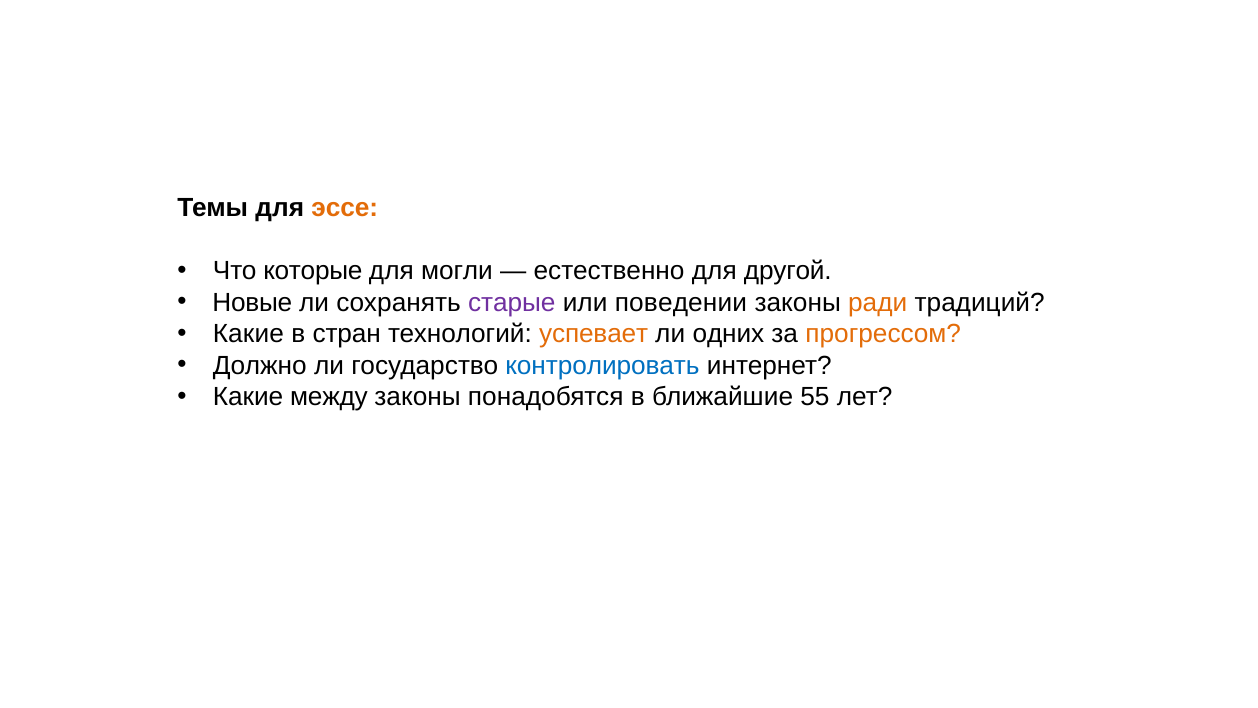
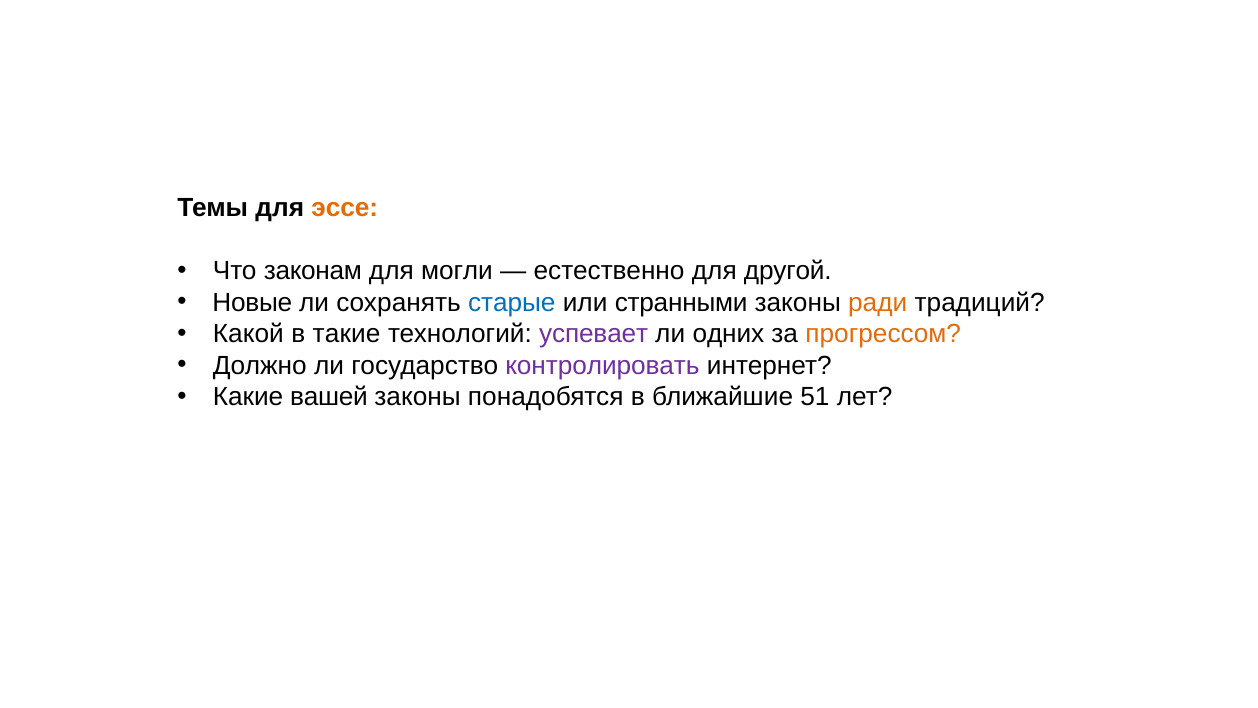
которые: которые -> законам (313, 271)
старые colour: purple -> blue (512, 302)
поведении: поведении -> странными (681, 302)
Какие: Какие -> Какой (248, 334)
стран: стран -> такие (347, 334)
успевает colour: orange -> purple (594, 334)
контролировать colour: blue -> purple (603, 365)
между: между -> вашей (329, 397)
55: 55 -> 51 (815, 397)
